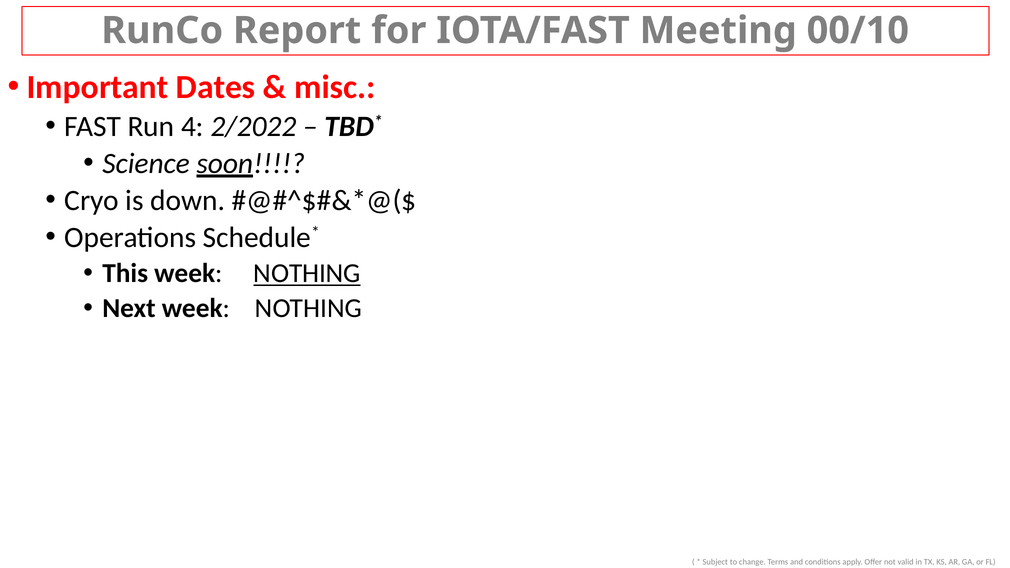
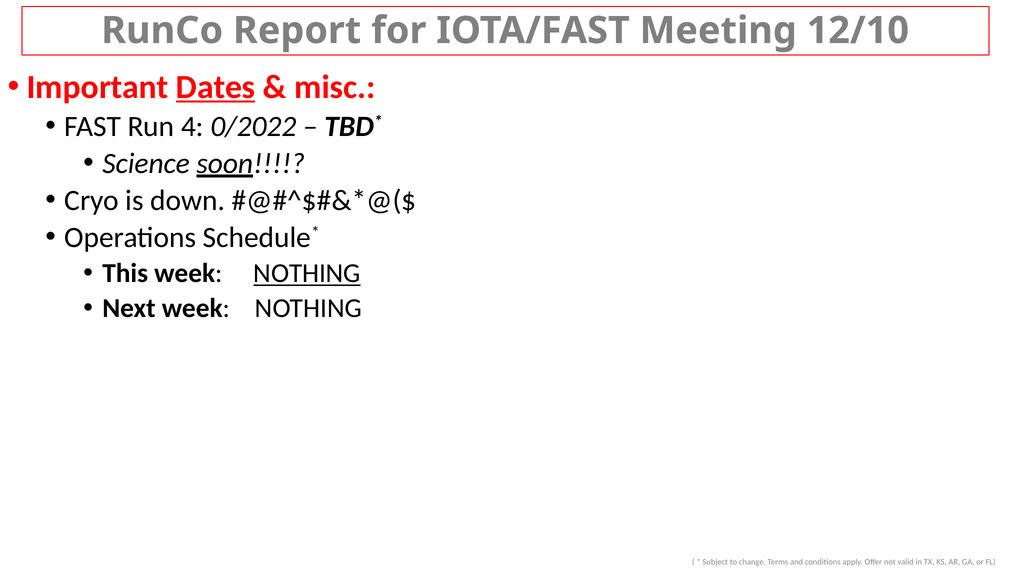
00/10: 00/10 -> 12/10 (858, 31)
Dates underline: none -> present (216, 87)
2/2022: 2/2022 -> 0/2022 (253, 126)
